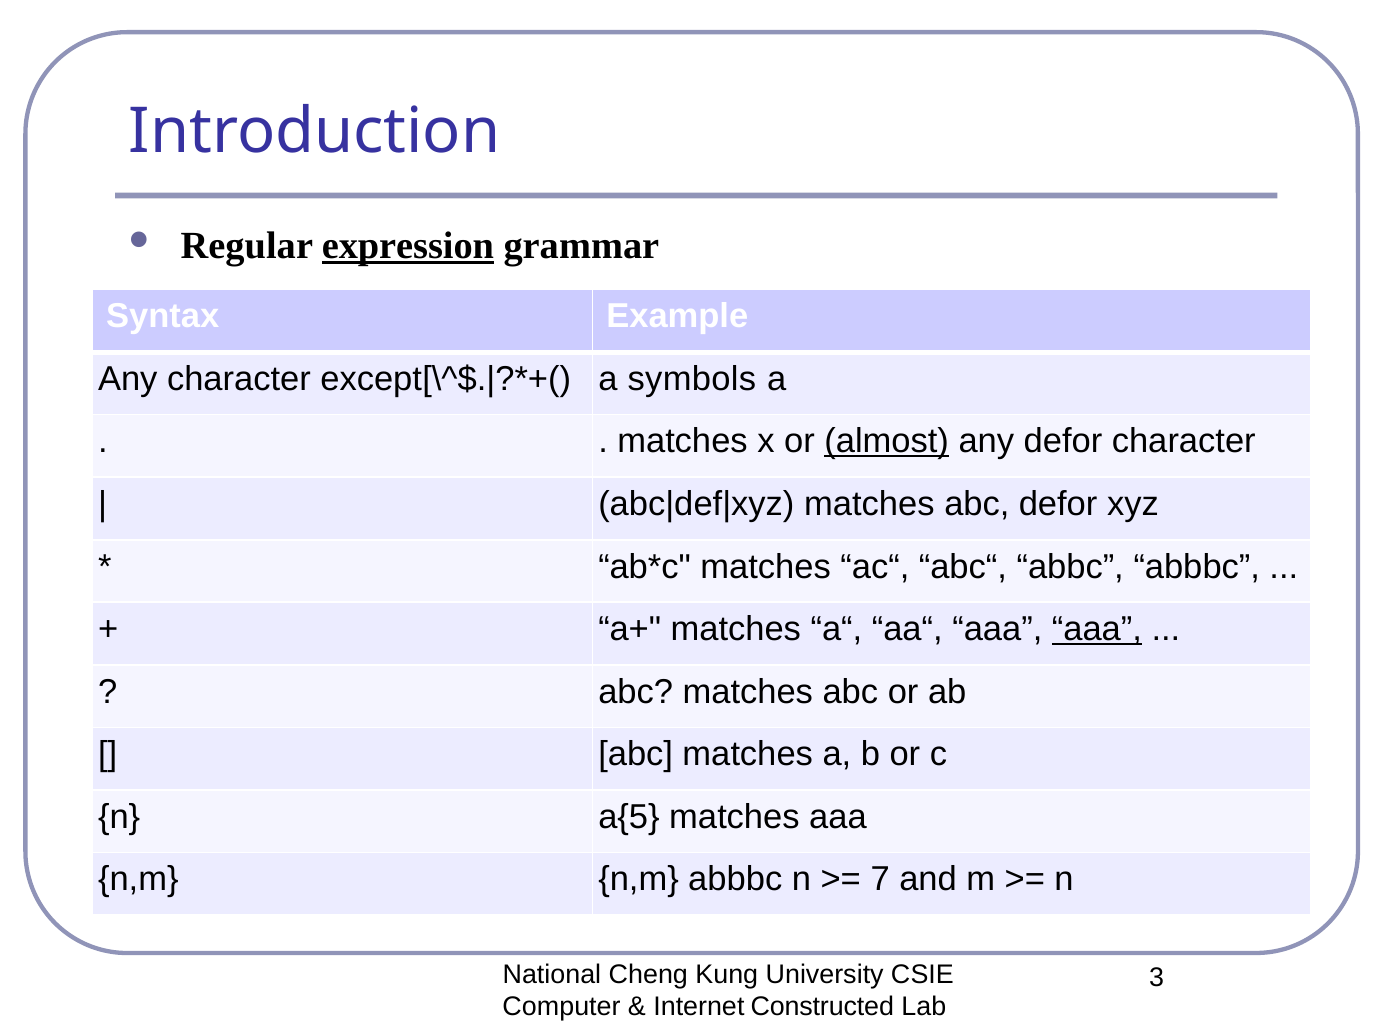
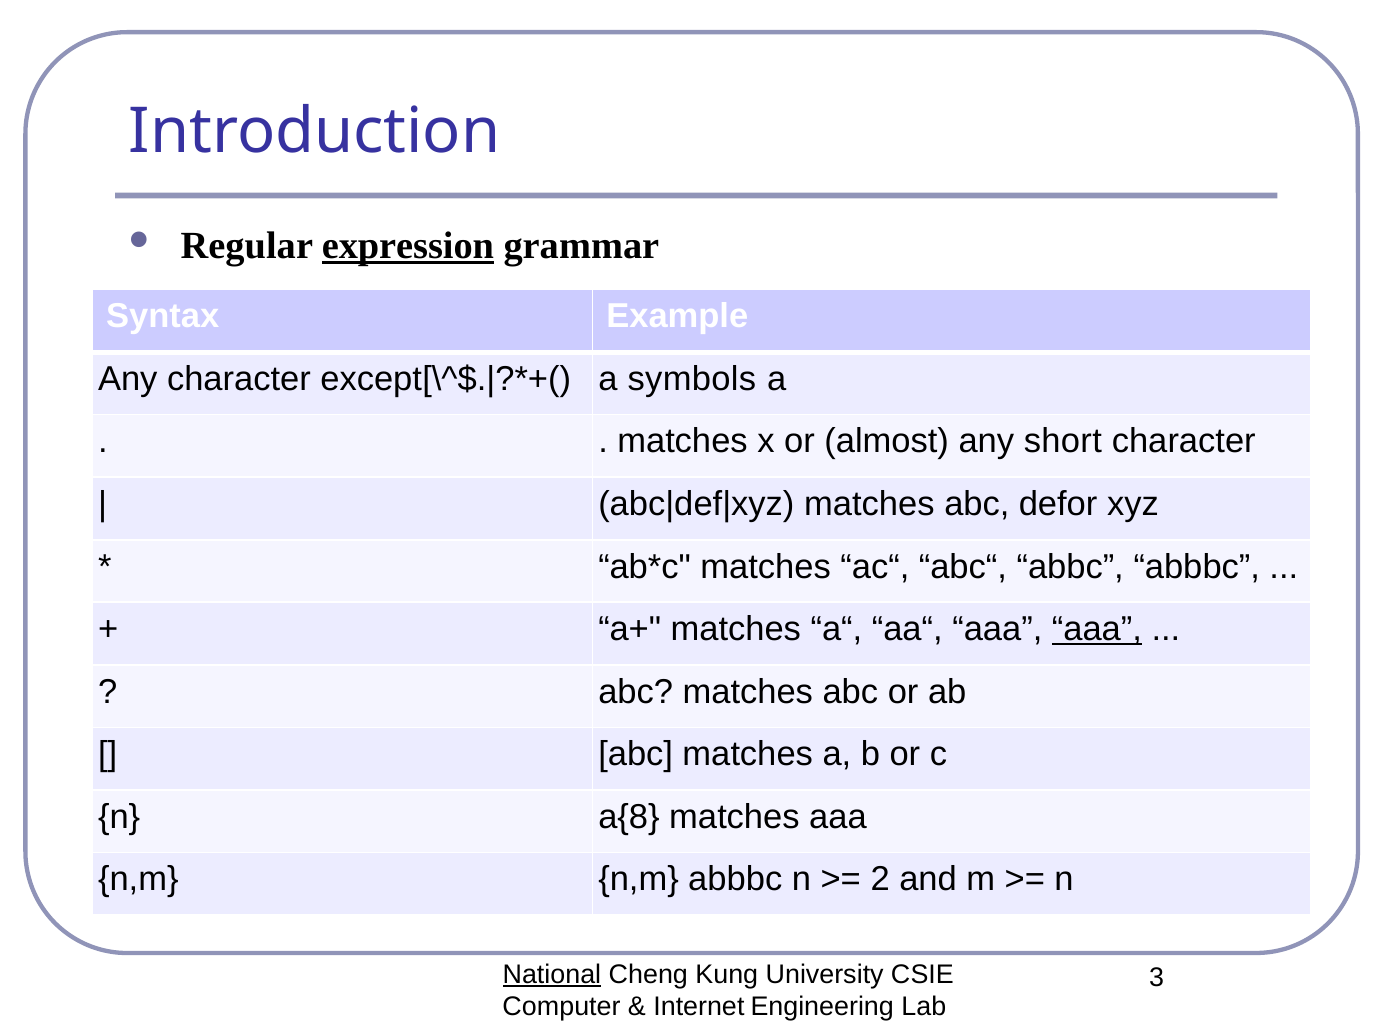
almost underline: present -> none (887, 441)
any defor: defor -> short (1063, 441)
a{5: a{5 -> a{8 (629, 817)
7: 7 -> 2 (880, 879)
National underline: none -> present (552, 974)
Constructed: Constructed -> Engineering (822, 1006)
